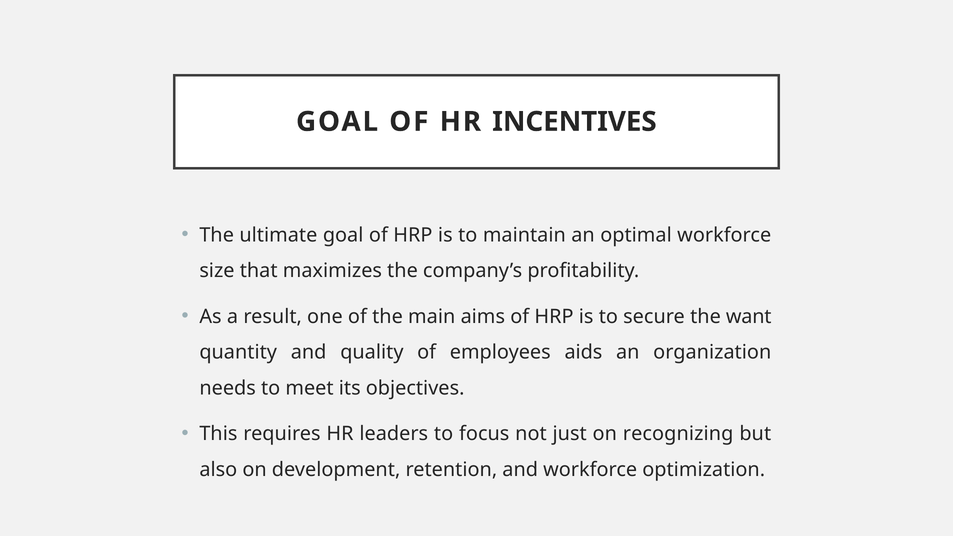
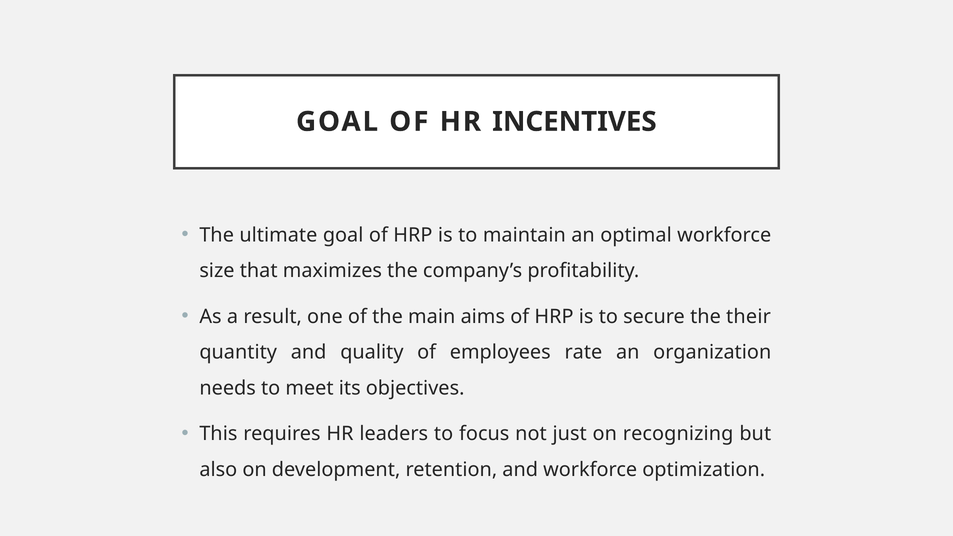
want: want -> their (749, 317)
aids: aids -> rate (583, 352)
